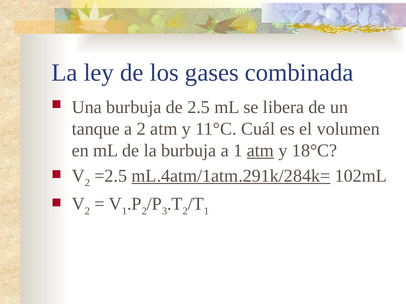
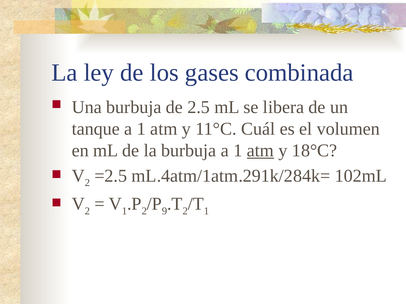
tanque a 2: 2 -> 1 (141, 129)
mL.4atm/1atm.291k/284k= underline: present -> none (231, 176)
3: 3 -> 9 (164, 211)
